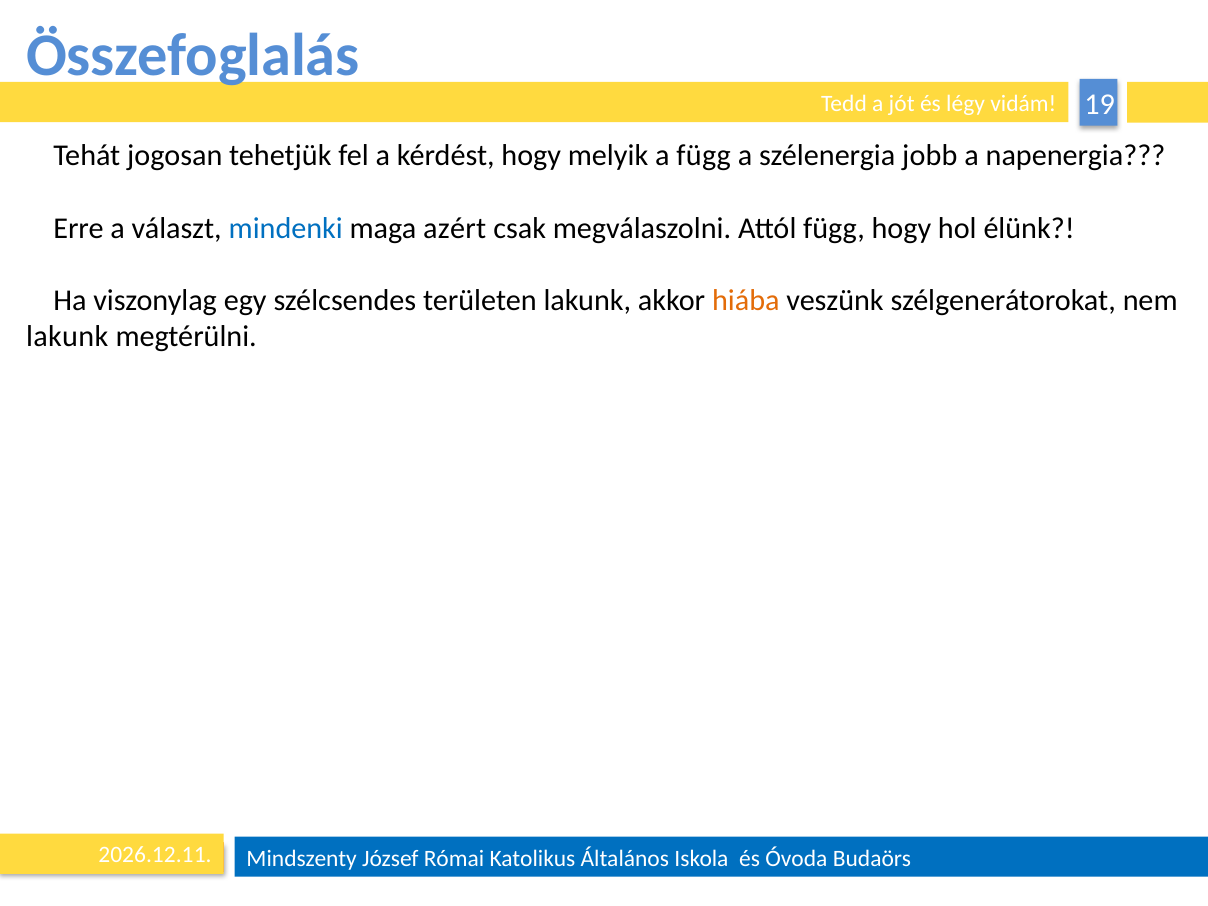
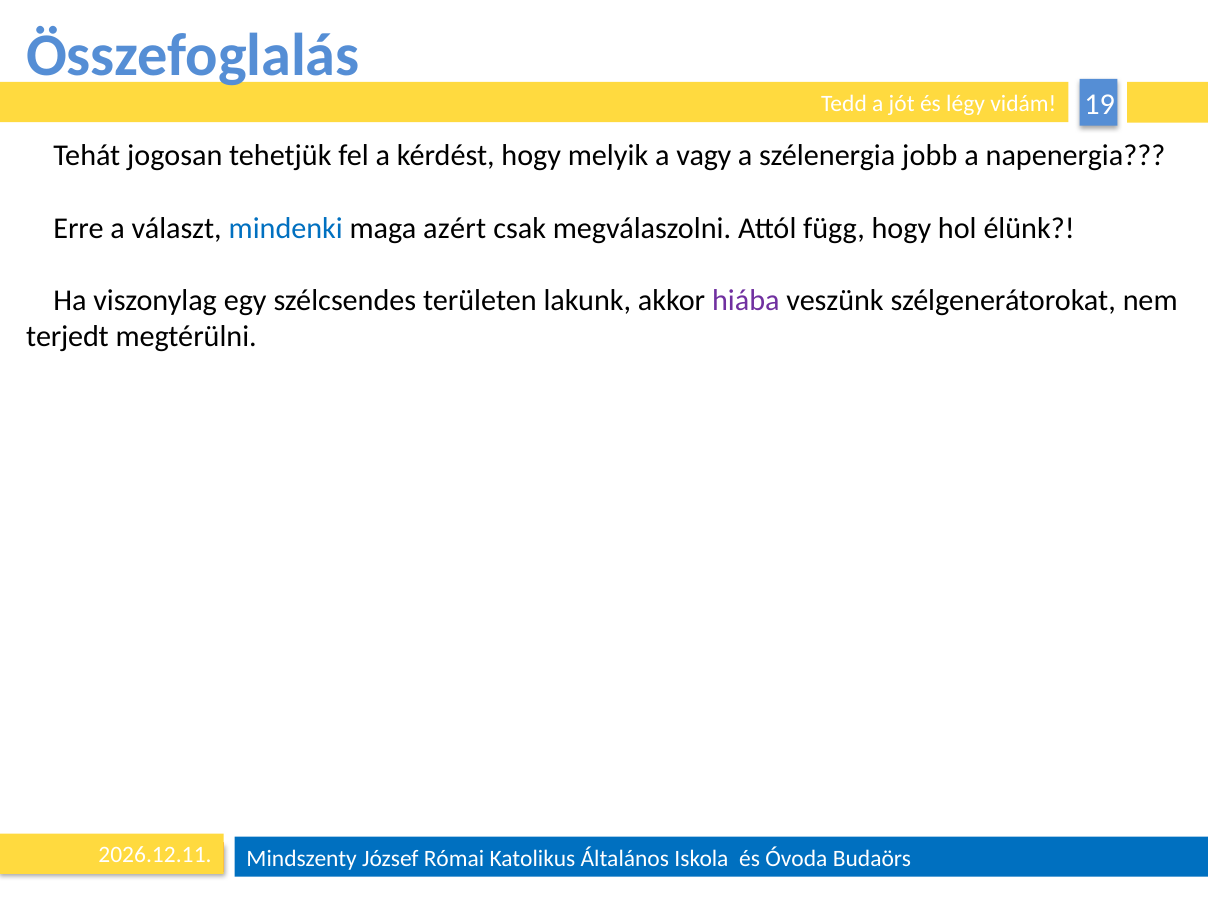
a függ: függ -> vagy (704, 156)
hiába colour: orange -> purple (746, 301)
lakunk: lakunk -> terjedt (67, 337)
